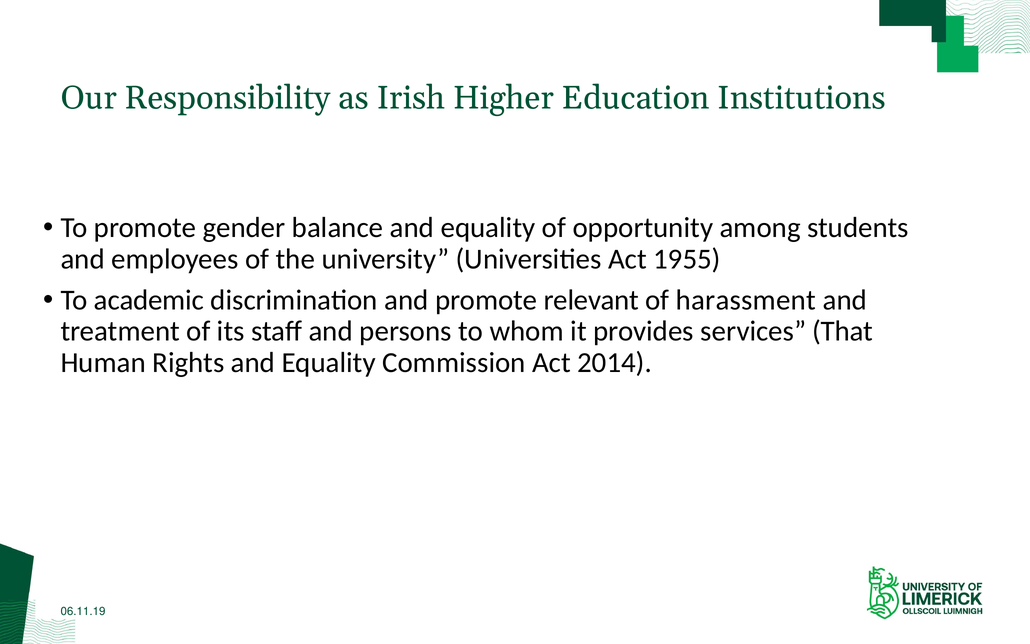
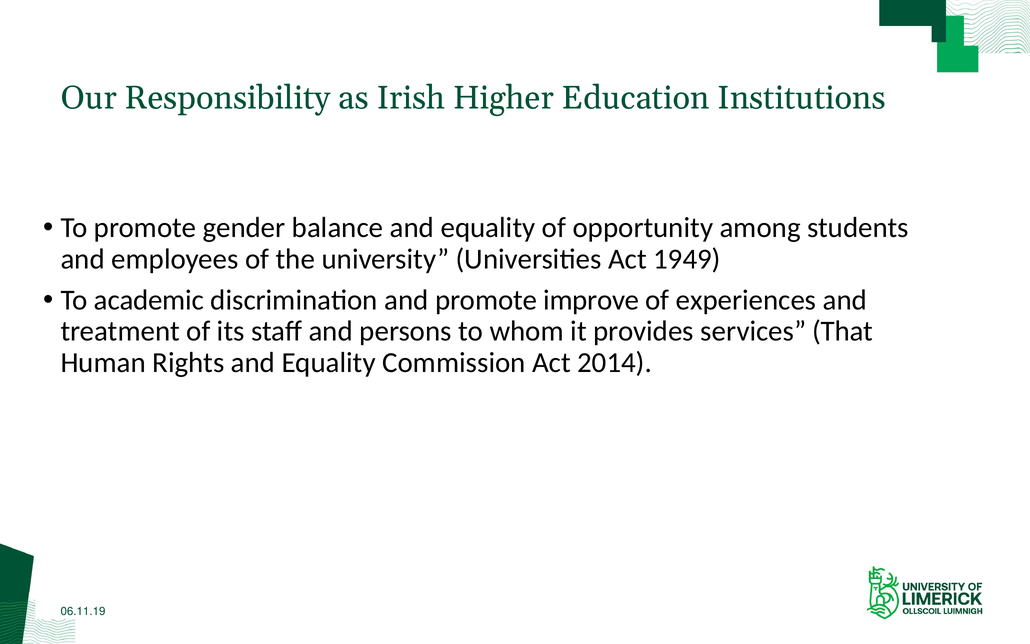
1955: 1955 -> 1949 (687, 259)
relevant: relevant -> improve (591, 300)
harassment: harassment -> experiences (746, 300)
